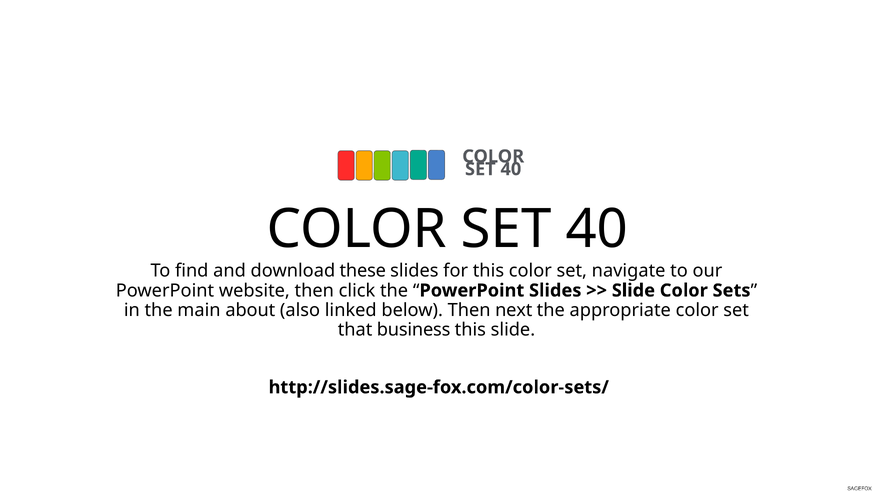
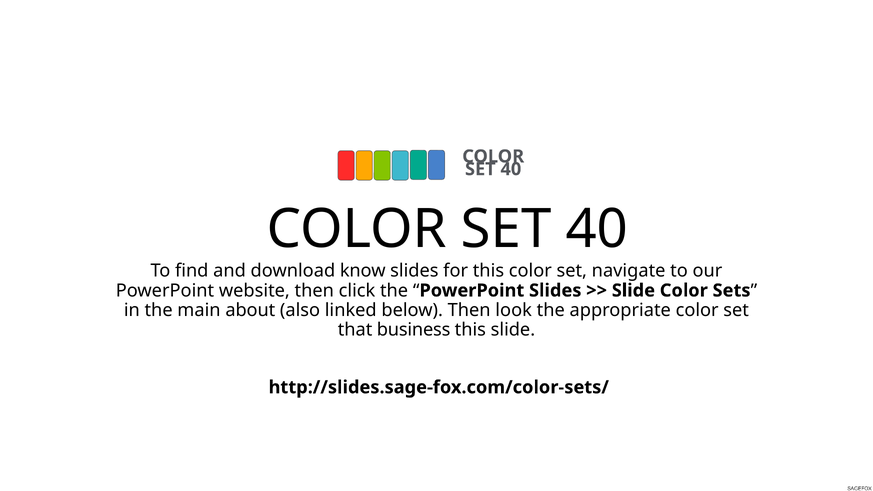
these: these -> know (363, 271)
next: next -> look (514, 310)
